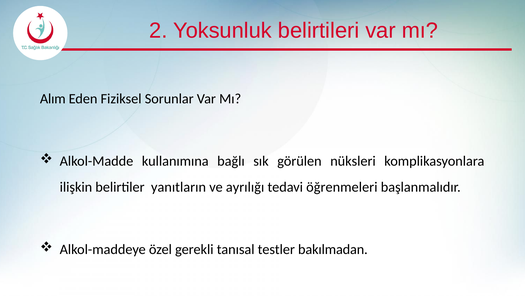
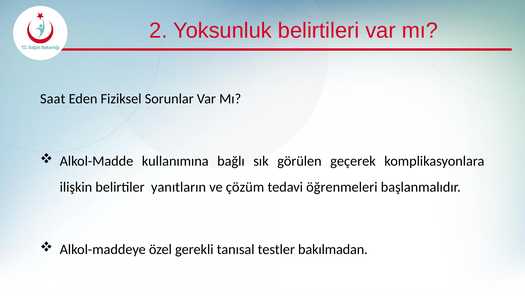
Alım: Alım -> Saat (53, 99)
nüksleri: nüksleri -> geçerek (353, 161)
ayrılığı: ayrılığı -> çözüm (245, 187)
